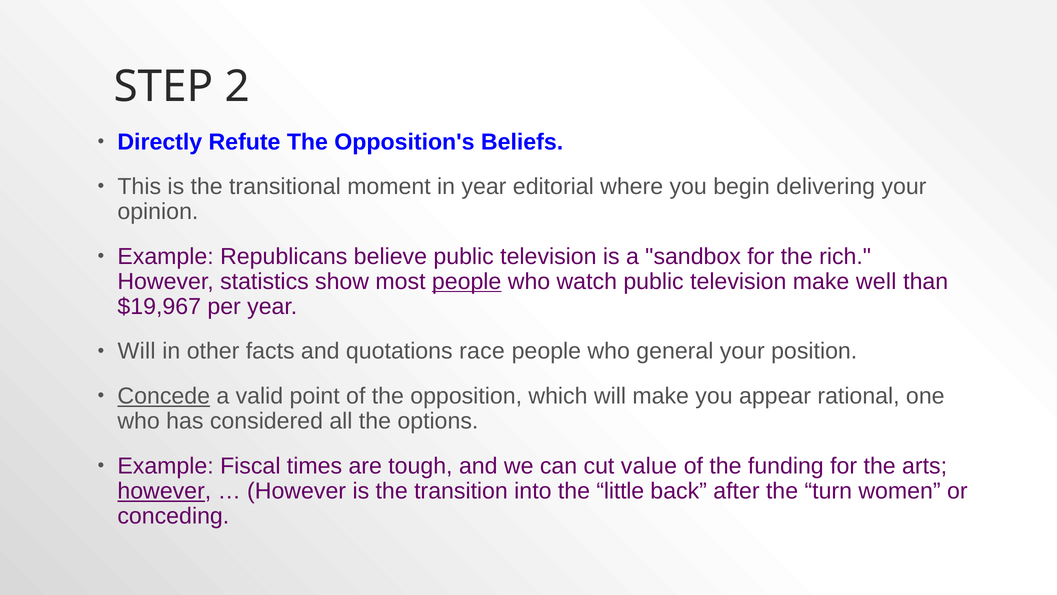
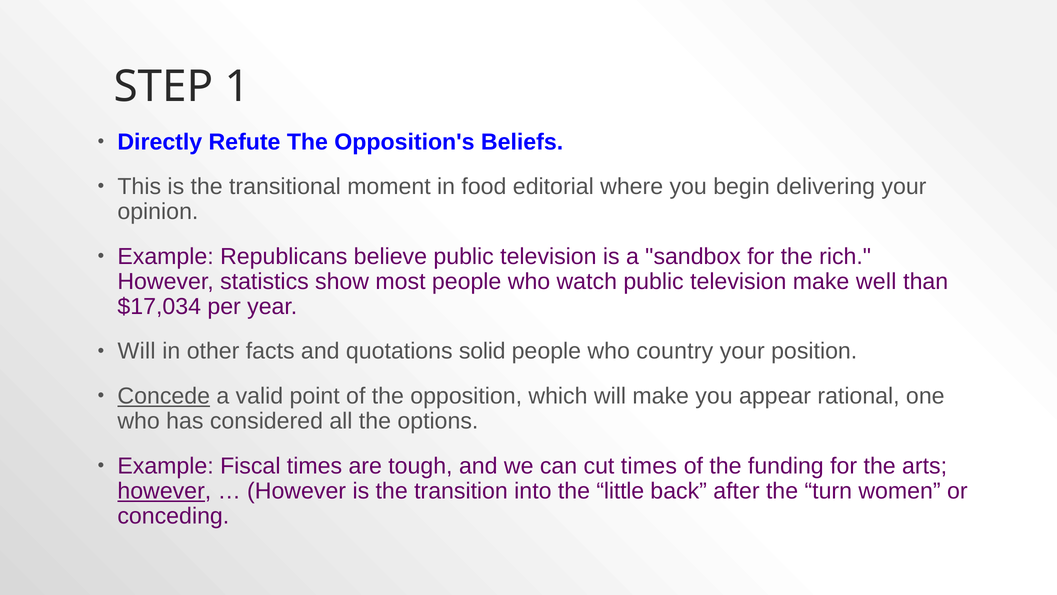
2: 2 -> 1 (237, 87)
in year: year -> food (484, 187)
people underline: present -> none (467, 281)
$19,967: $19,967 -> $17,034 (159, 306)
race: race -> solid (482, 351)
general: general -> country (675, 351)
cut value: value -> times (649, 466)
